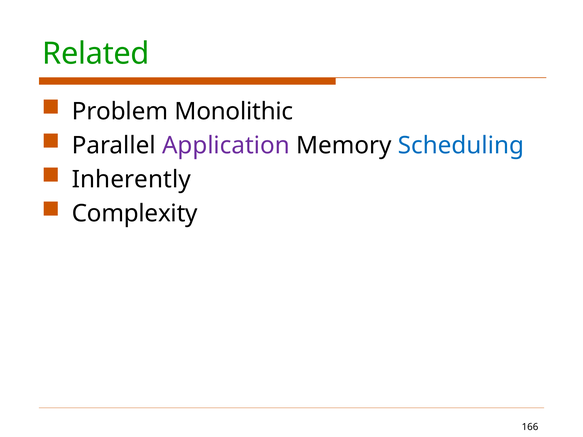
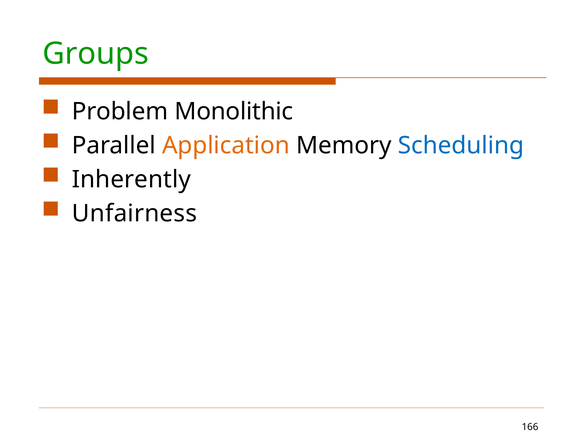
Related: Related -> Groups (96, 54)
Application colour: purple -> orange (226, 145)
Complexity: Complexity -> Unfairness (134, 214)
